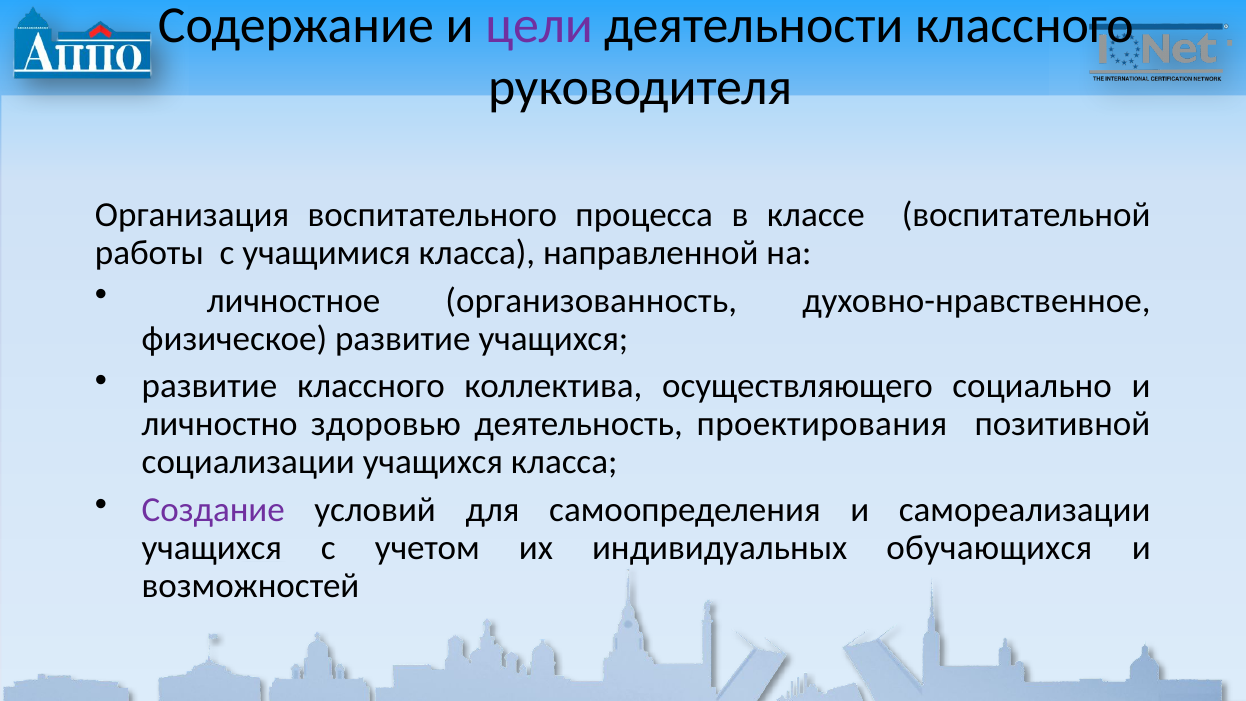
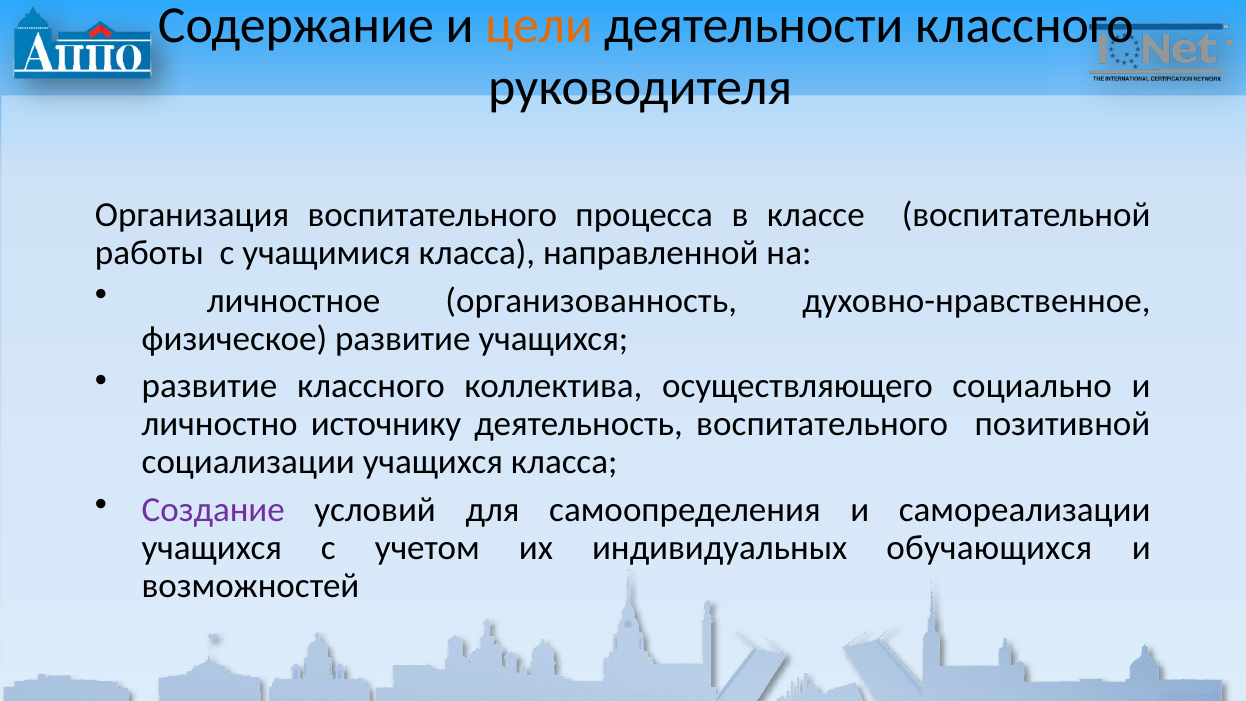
цели colour: purple -> orange (539, 25)
здоровью: здоровью -> источнику (386, 424)
деятельность проектирования: проектирования -> воспитательного (822, 424)
